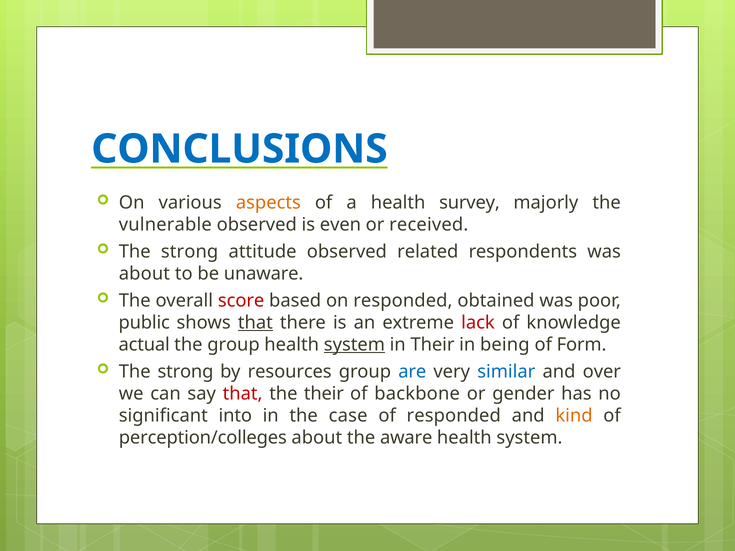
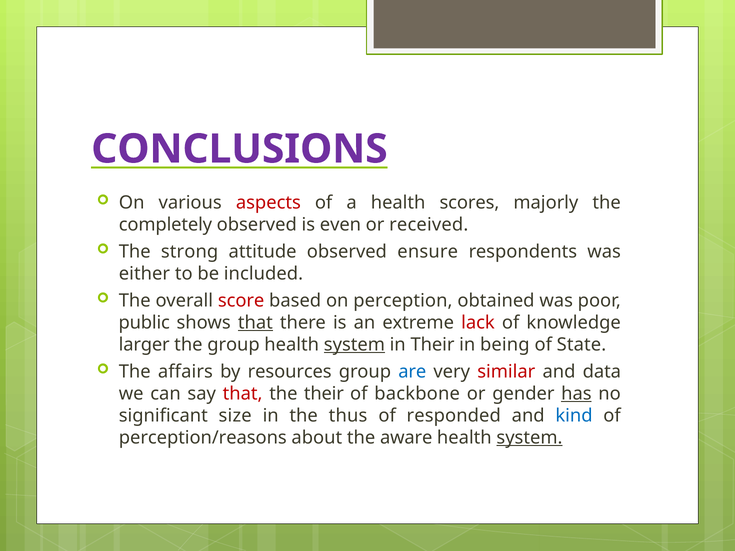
CONCLUSIONS colour: blue -> purple (239, 149)
aspects colour: orange -> red (268, 203)
survey: survey -> scores (469, 203)
vulnerable: vulnerable -> completely (165, 225)
related: related -> ensure (428, 252)
about: about -> either (144, 274)
unaware: unaware -> included (263, 274)
on responded: responded -> perception (403, 301)
actual: actual -> larger (144, 345)
Form: Form -> State (581, 345)
strong: strong -> affairs (185, 372)
similar colour: blue -> red (506, 372)
over: over -> data (602, 372)
has underline: none -> present (576, 394)
into: into -> size (235, 416)
case: case -> thus (348, 416)
kind colour: orange -> blue (574, 416)
perception/colleges: perception/colleges -> perception/reasons (203, 438)
system underline: none -> present (529, 438)
